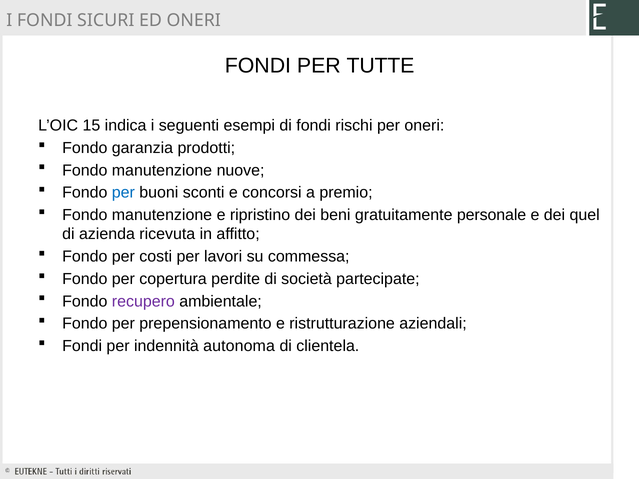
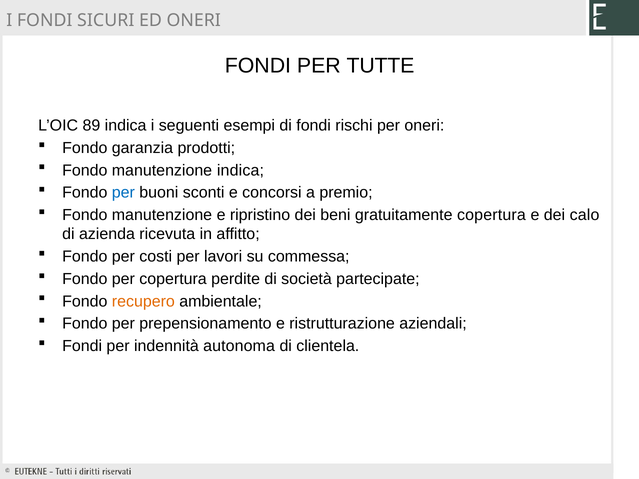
15: 15 -> 89 (91, 126)
manutenzione nuove: nuove -> indica (240, 170)
gratuitamente personale: personale -> copertura (491, 215)
quel: quel -> calo (585, 215)
recupero colour: purple -> orange (143, 301)
